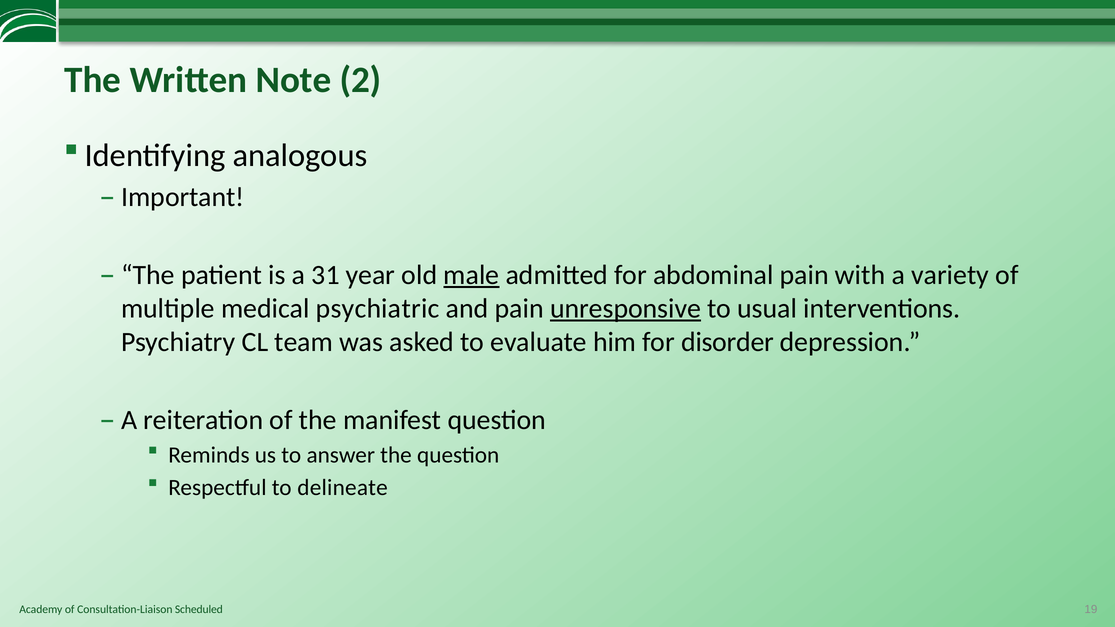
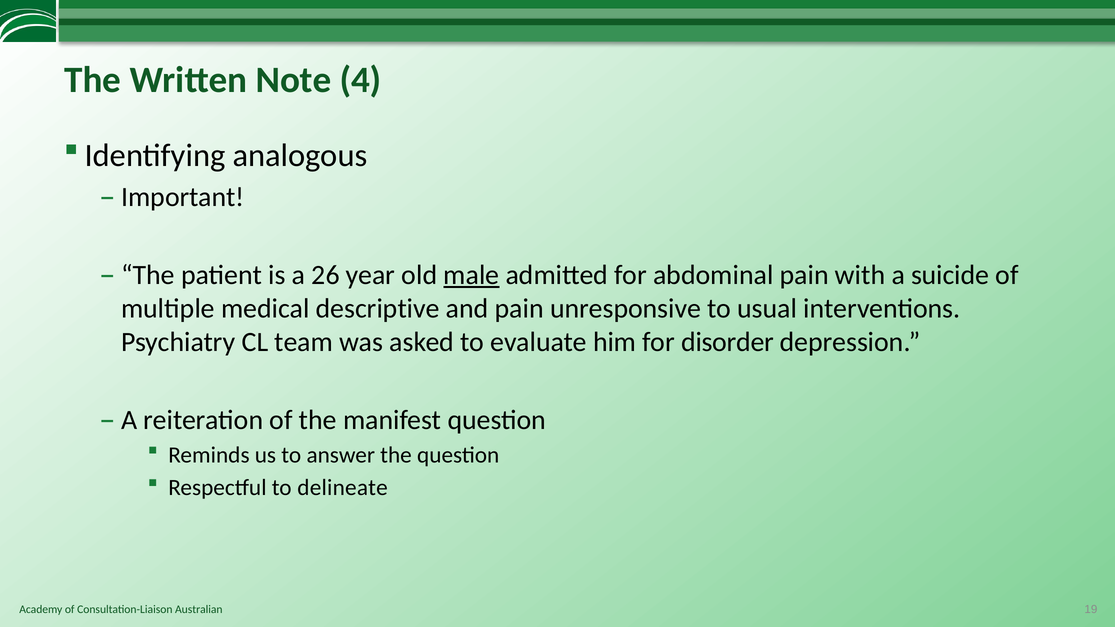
2: 2 -> 4 (361, 80)
31: 31 -> 26 (326, 275)
variety: variety -> suicide (950, 275)
psychiatric: psychiatric -> descriptive (378, 309)
unresponsive underline: present -> none (626, 309)
Scheduled: Scheduled -> Australian (199, 609)
